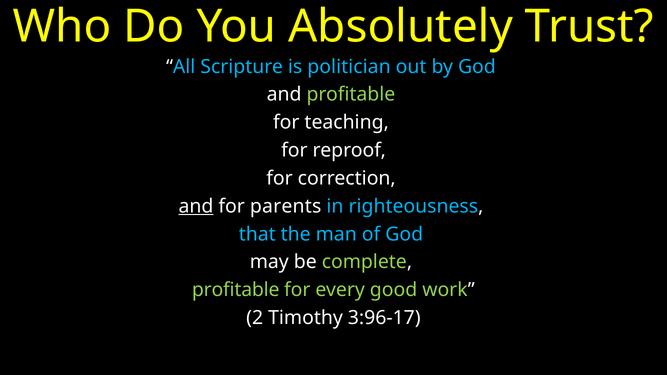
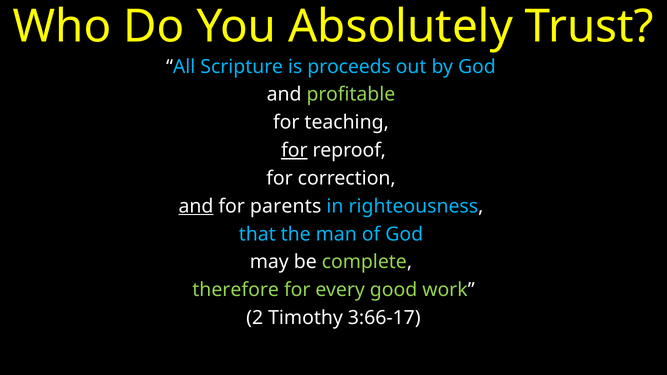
politician: politician -> proceeds (349, 67)
for underline: none -> present (294, 150)
profitable: profitable -> therefore (236, 290)
3:96-17: 3:96-17 -> 3:66-17 (384, 318)
